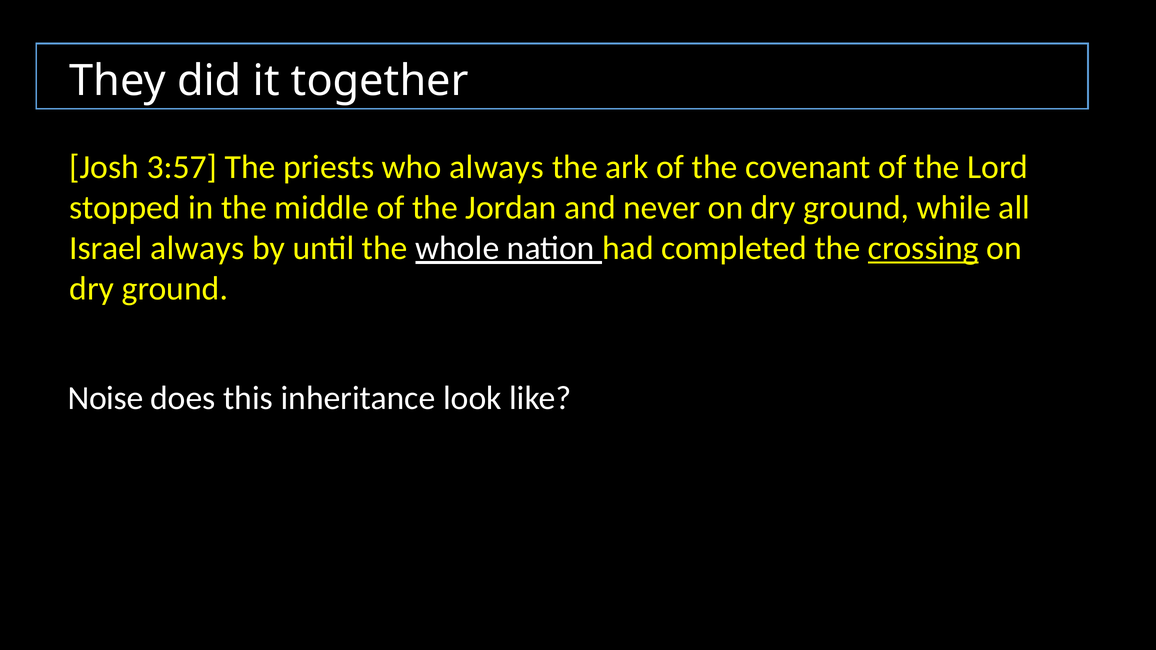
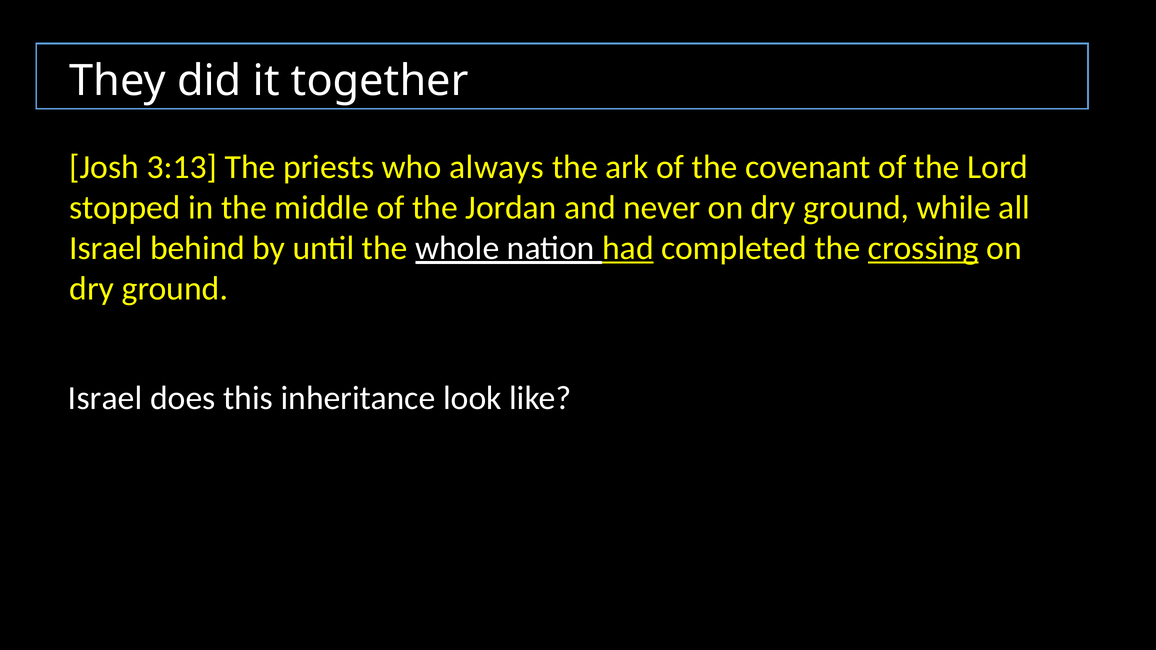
3:57: 3:57 -> 3:13 (182, 167)
Israel always: always -> behind (198, 248)
had underline: none -> present (628, 248)
Noise: Noise -> Israel (105, 398)
